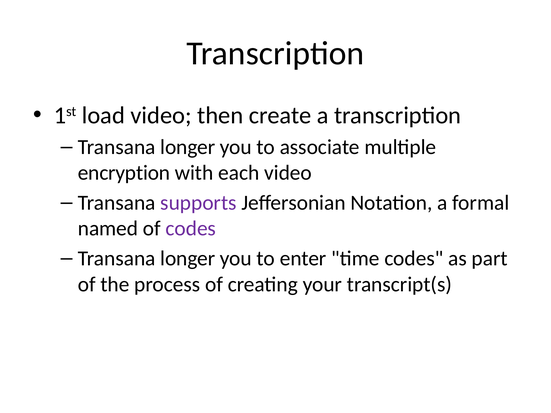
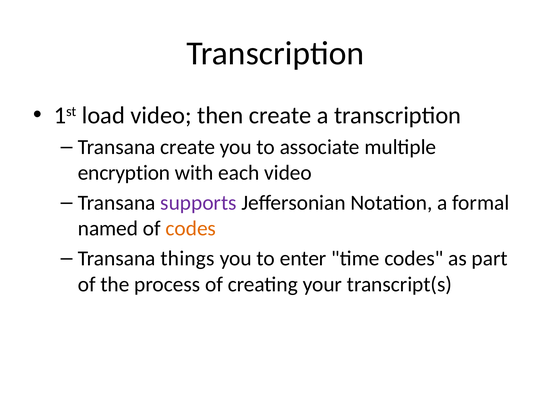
longer: longer -> create (188, 147)
codes colour: purple -> orange (191, 229)
longer: longer -> things (188, 259)
